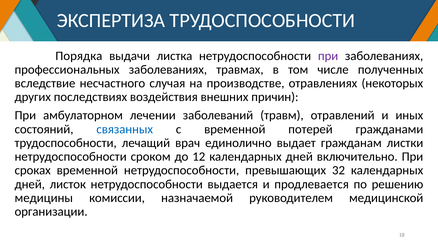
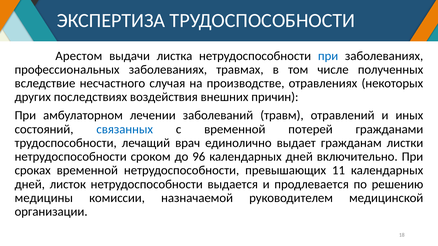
Порядка: Порядка -> Арестом (79, 56)
при colour: purple -> blue (328, 56)
12: 12 -> 96 (199, 157)
32: 32 -> 11 (339, 171)
